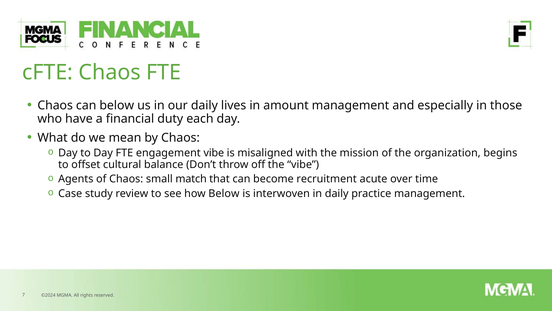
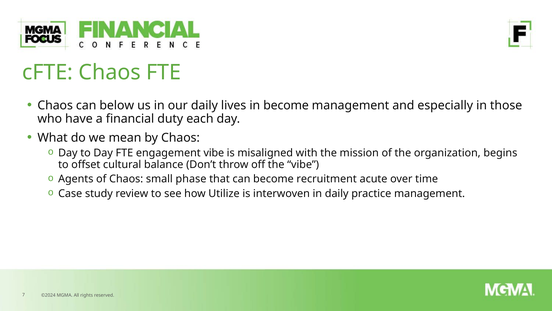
in amount: amount -> become (286, 105)
match: match -> phase (191, 179)
how Below: Below -> Utilize (224, 193)
